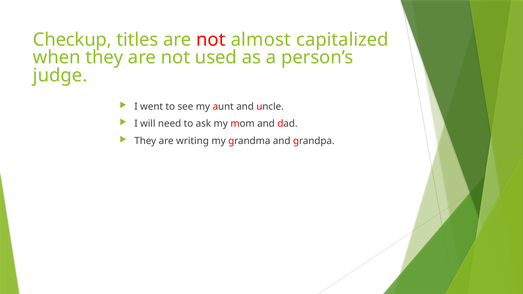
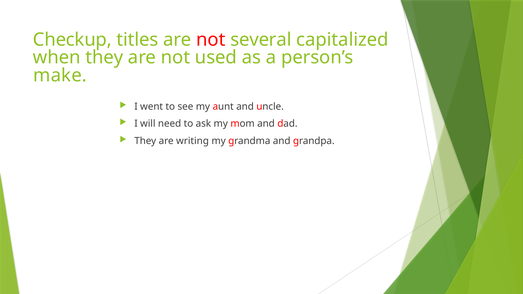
almost: almost -> several (261, 40)
judge: judge -> make (60, 75)
